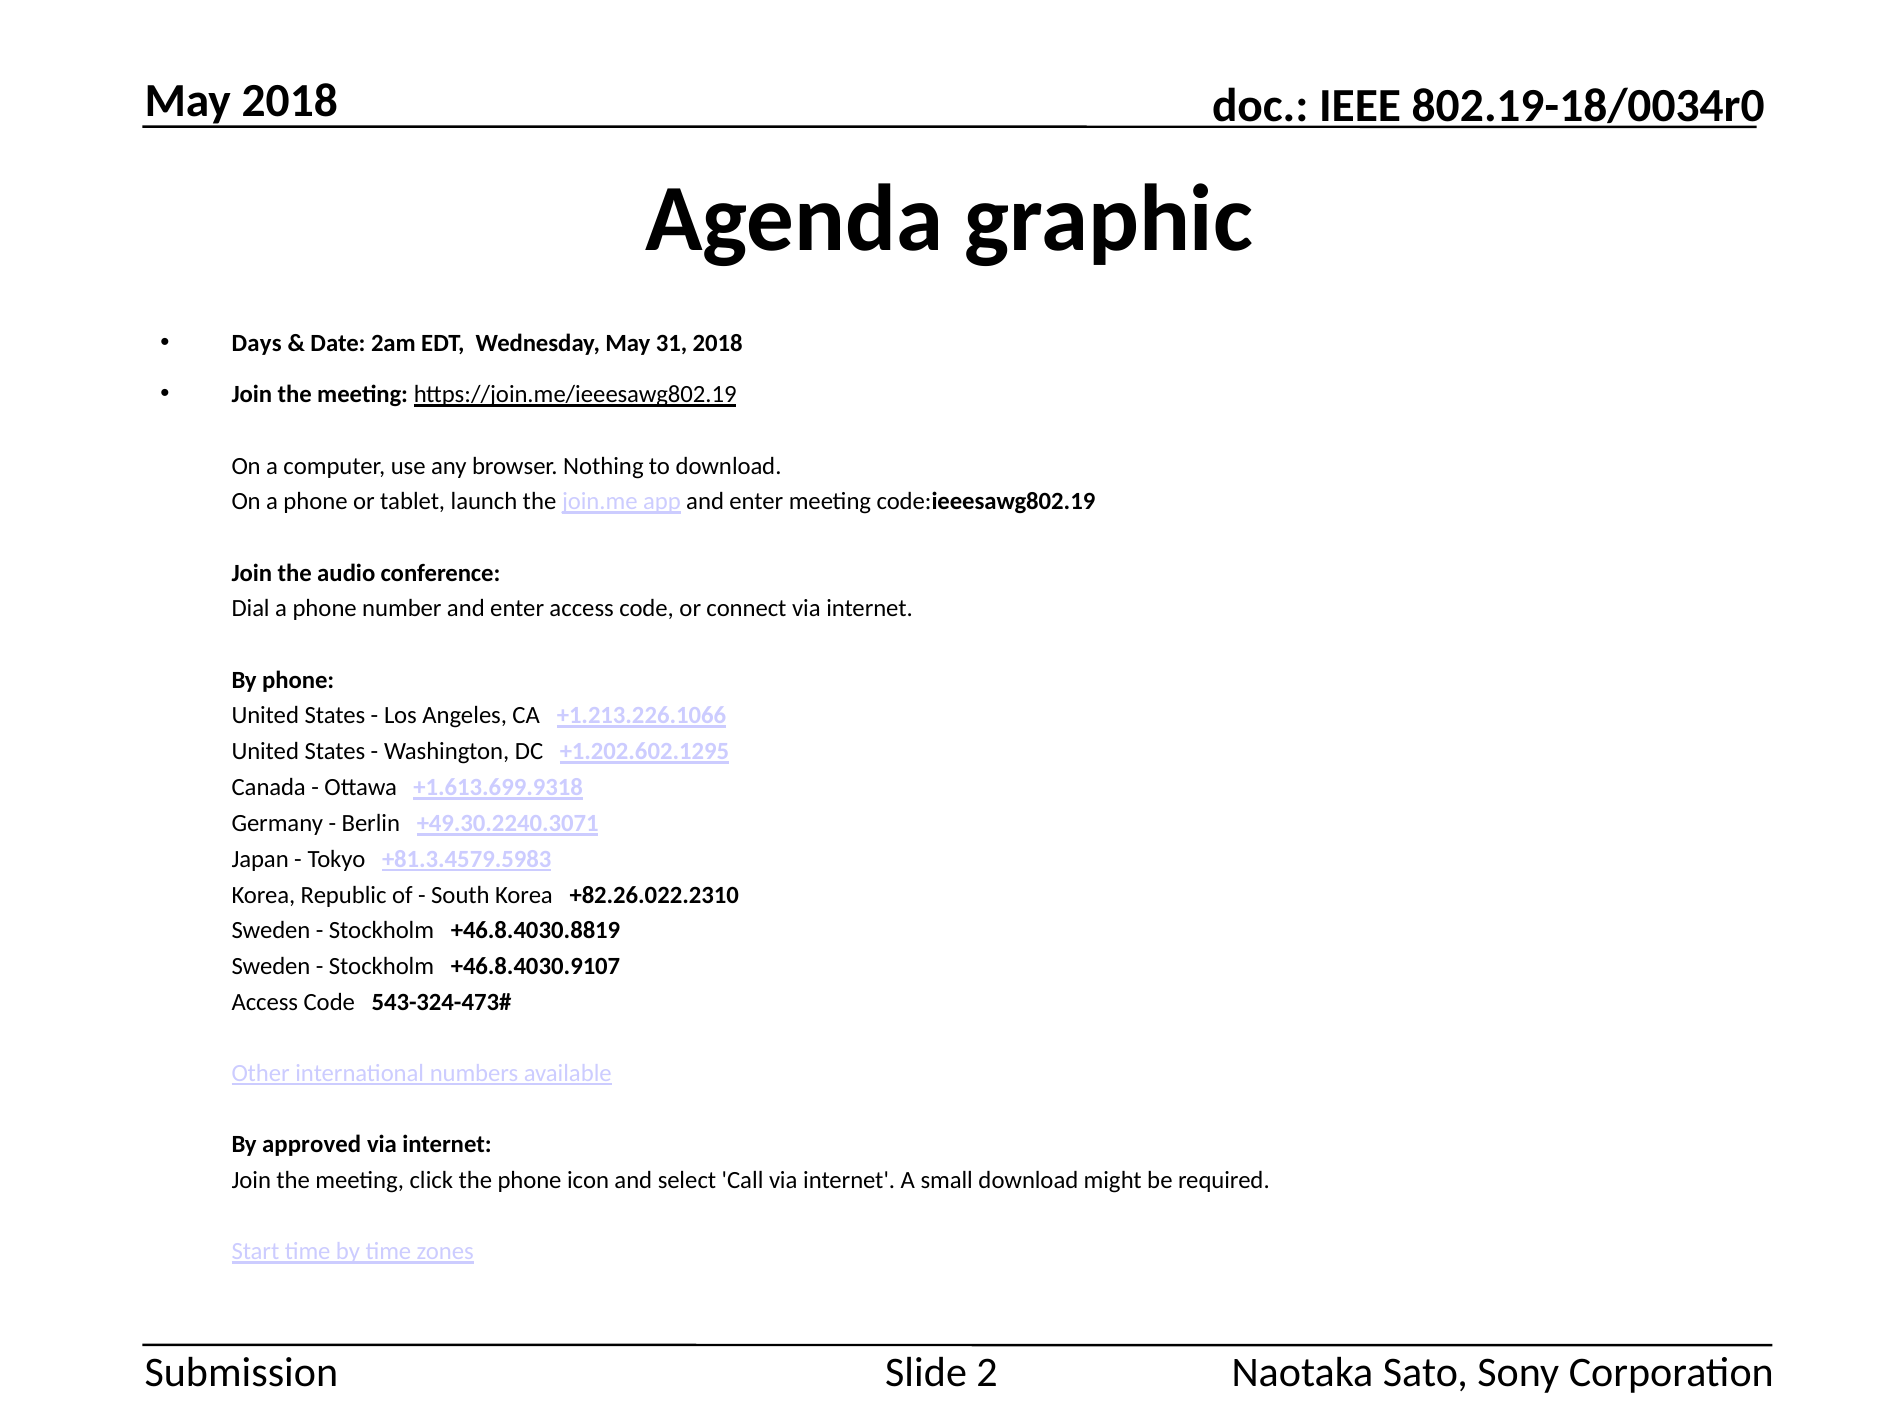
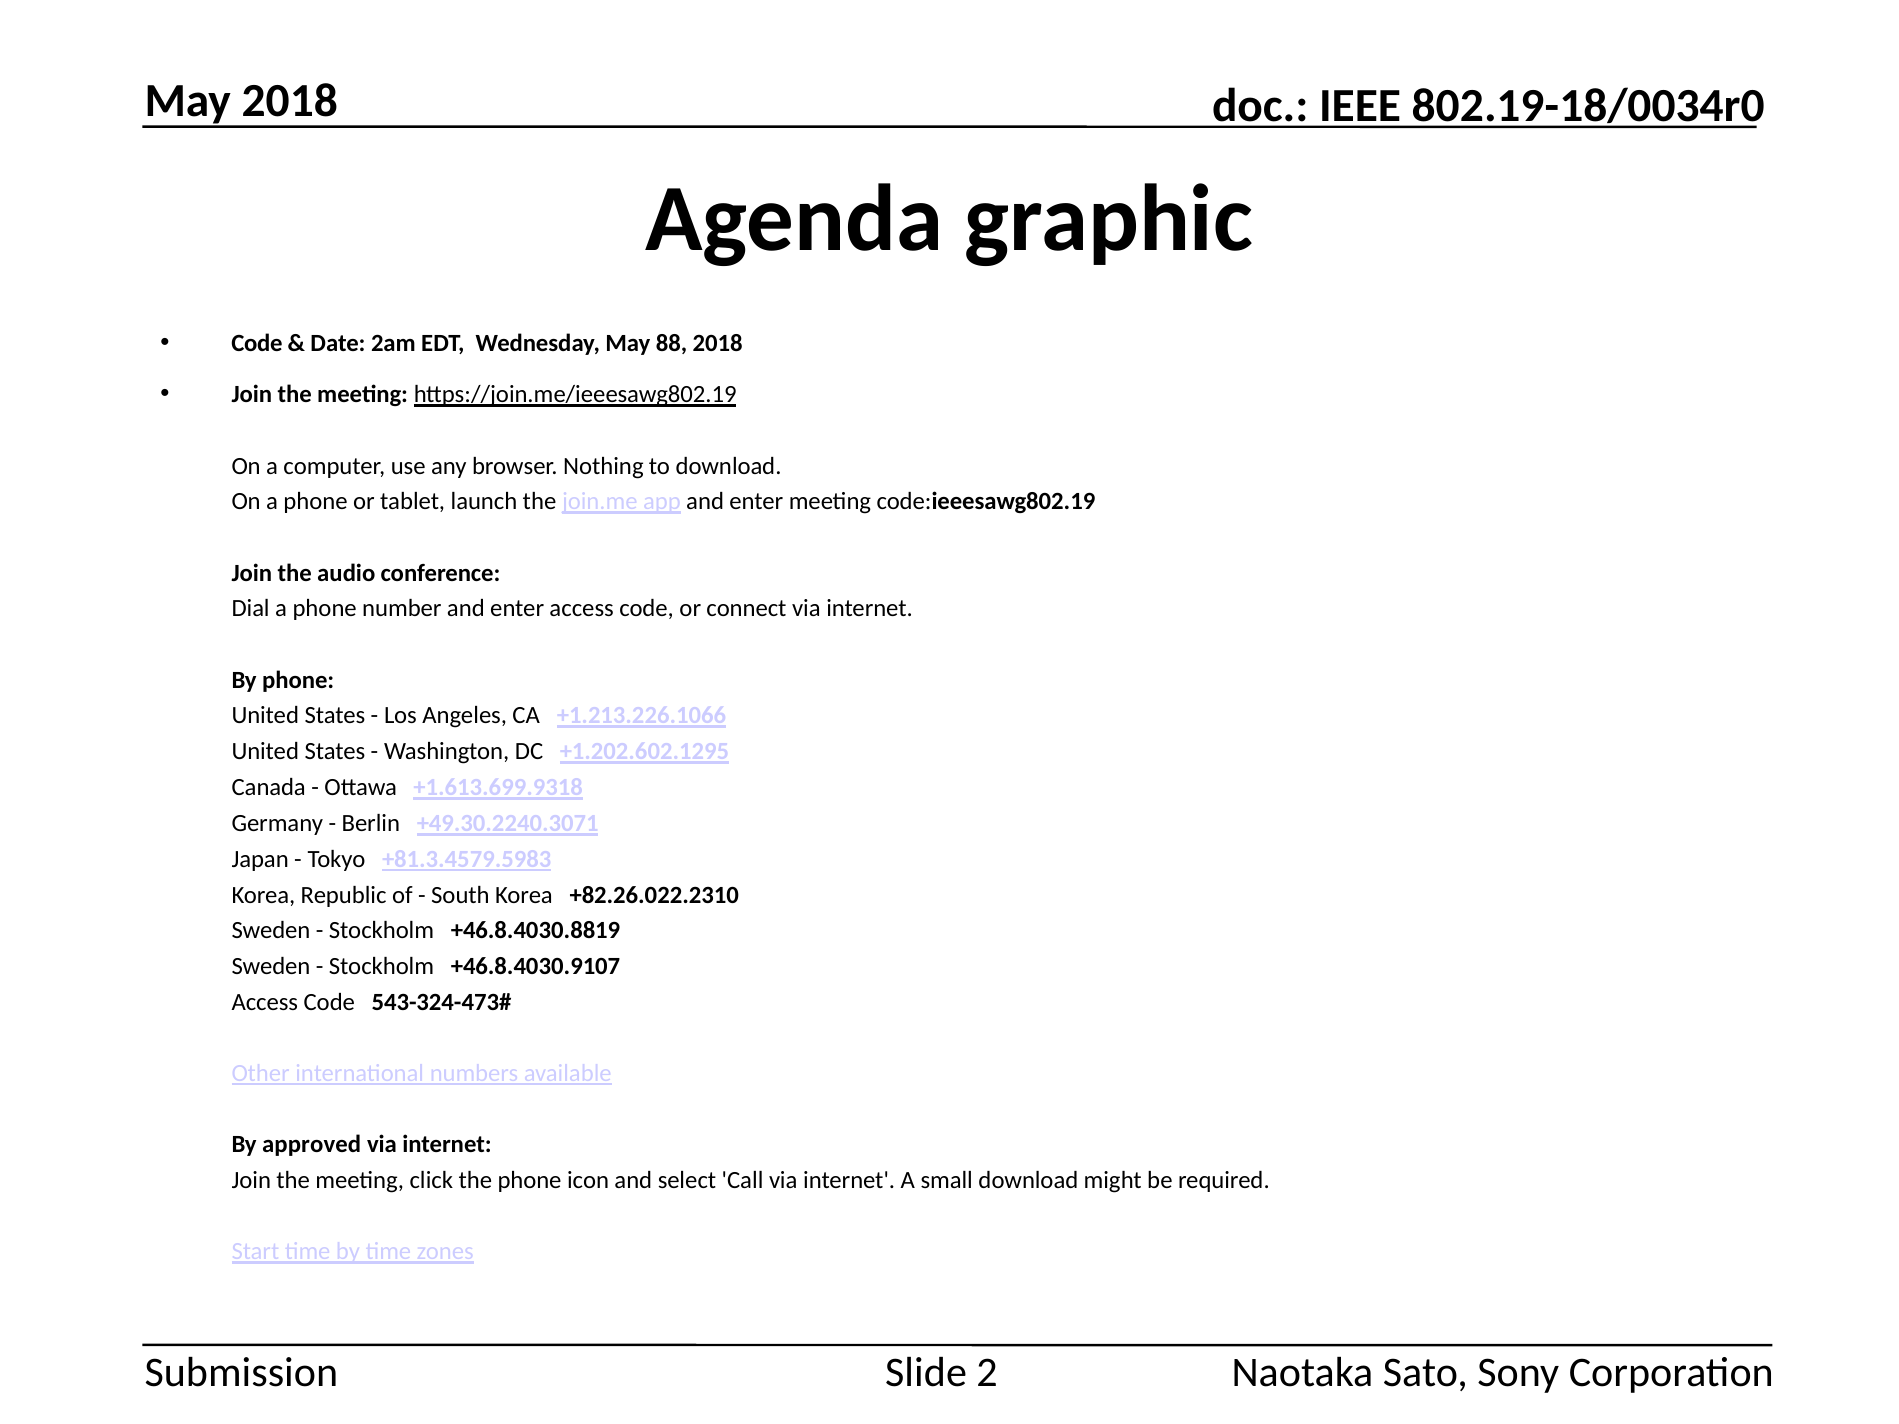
Days: Days -> Code (257, 343)
31: 31 -> 88 (672, 343)
